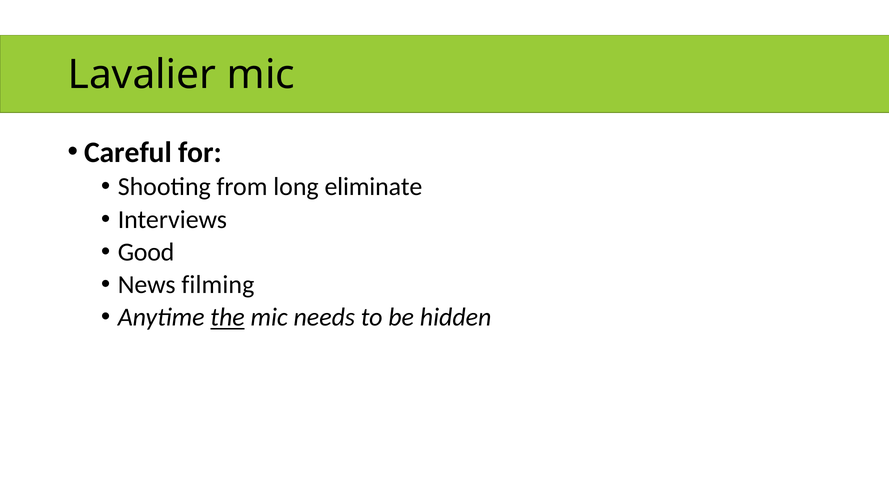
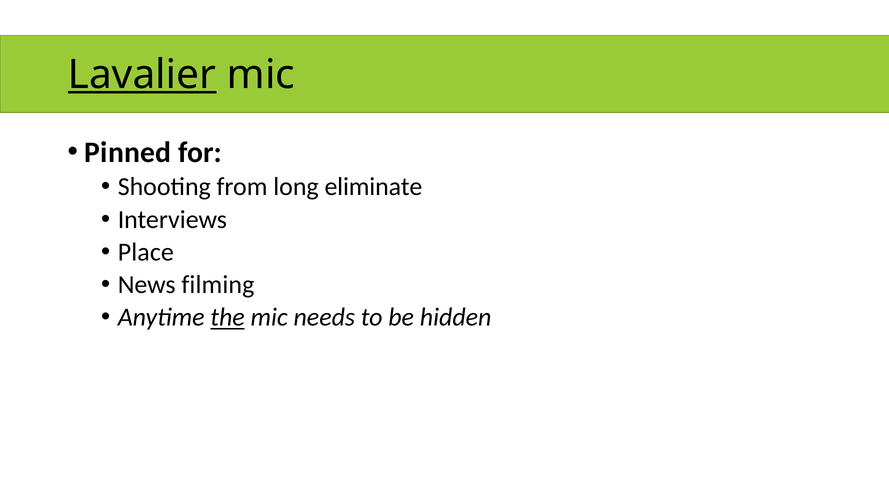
Lavalier underline: none -> present (142, 75)
Careful: Careful -> Pinned (128, 152)
Good: Good -> Place (146, 252)
